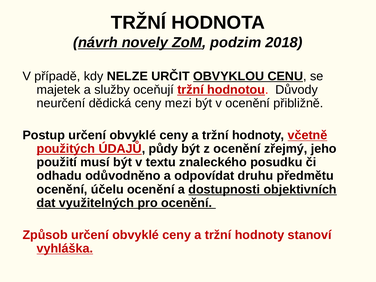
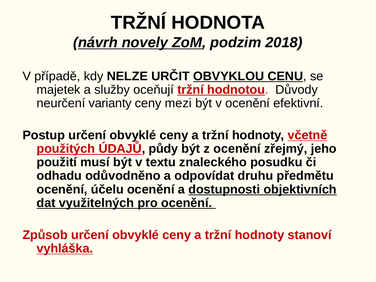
dědická: dědická -> varianty (110, 103)
přibližně: přibližně -> efektivní (298, 103)
